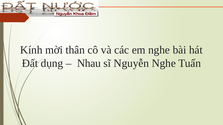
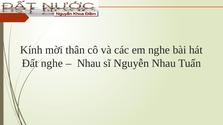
Đất dụng: dụng -> nghe (52, 63)
Nguyễn Nghe: Nghe -> Nhau (164, 63)
